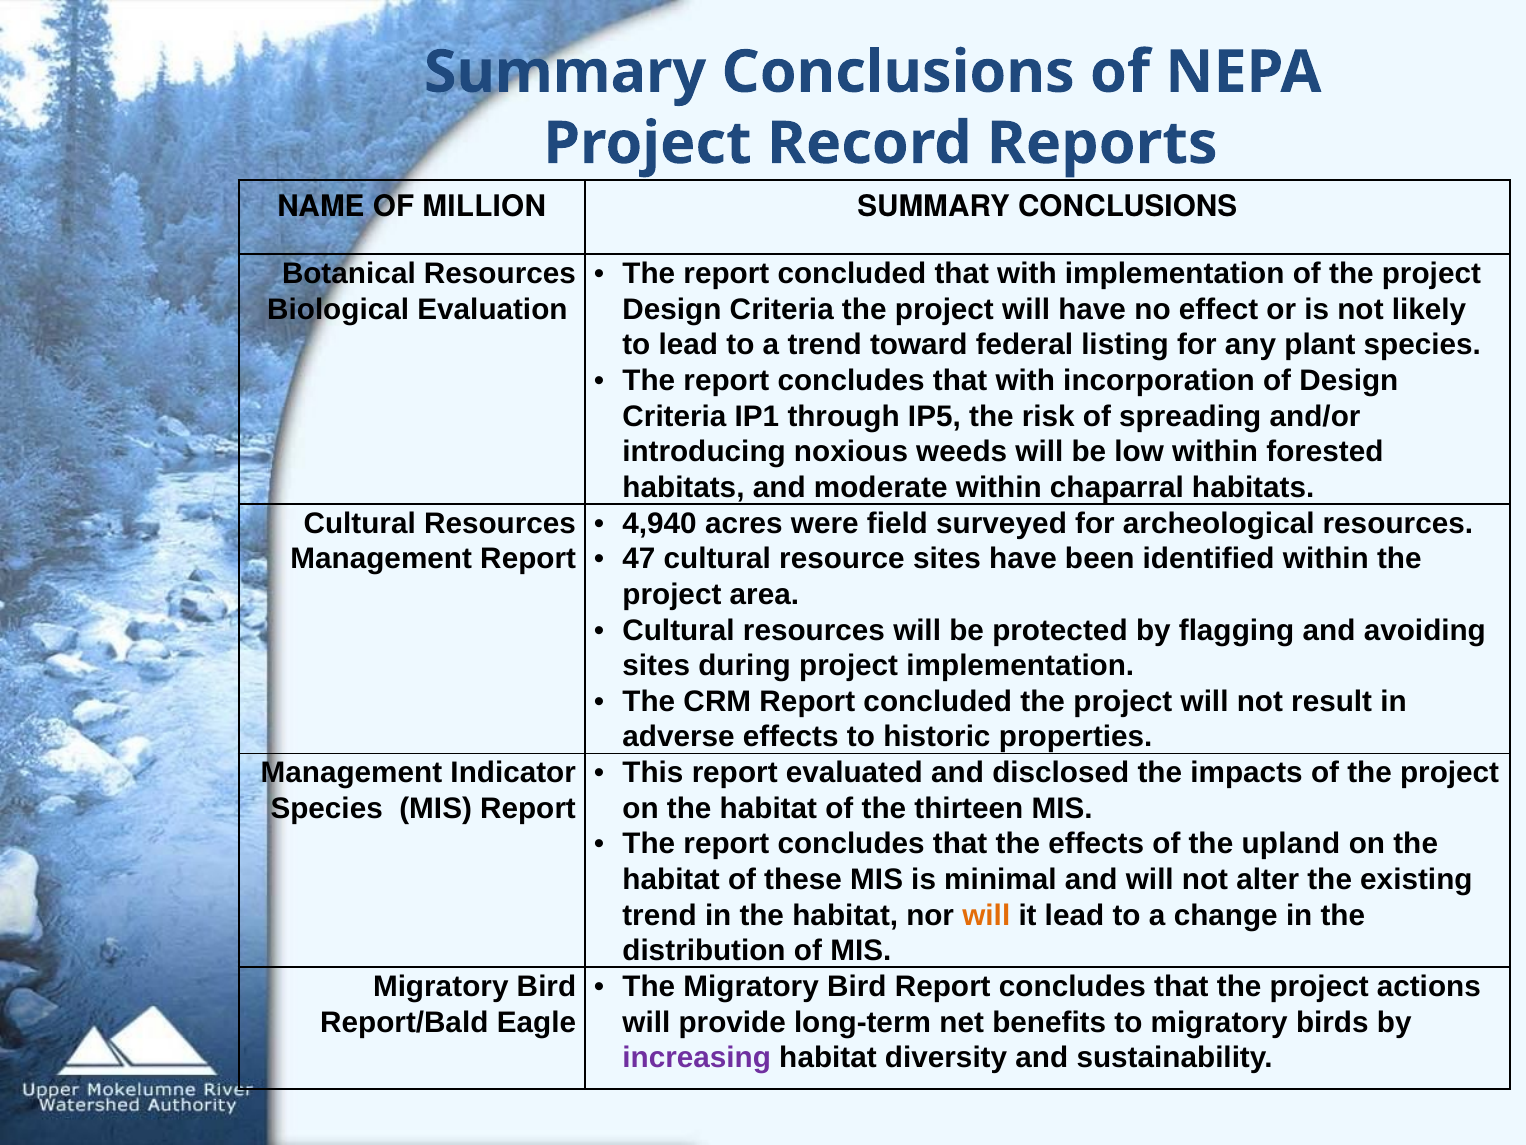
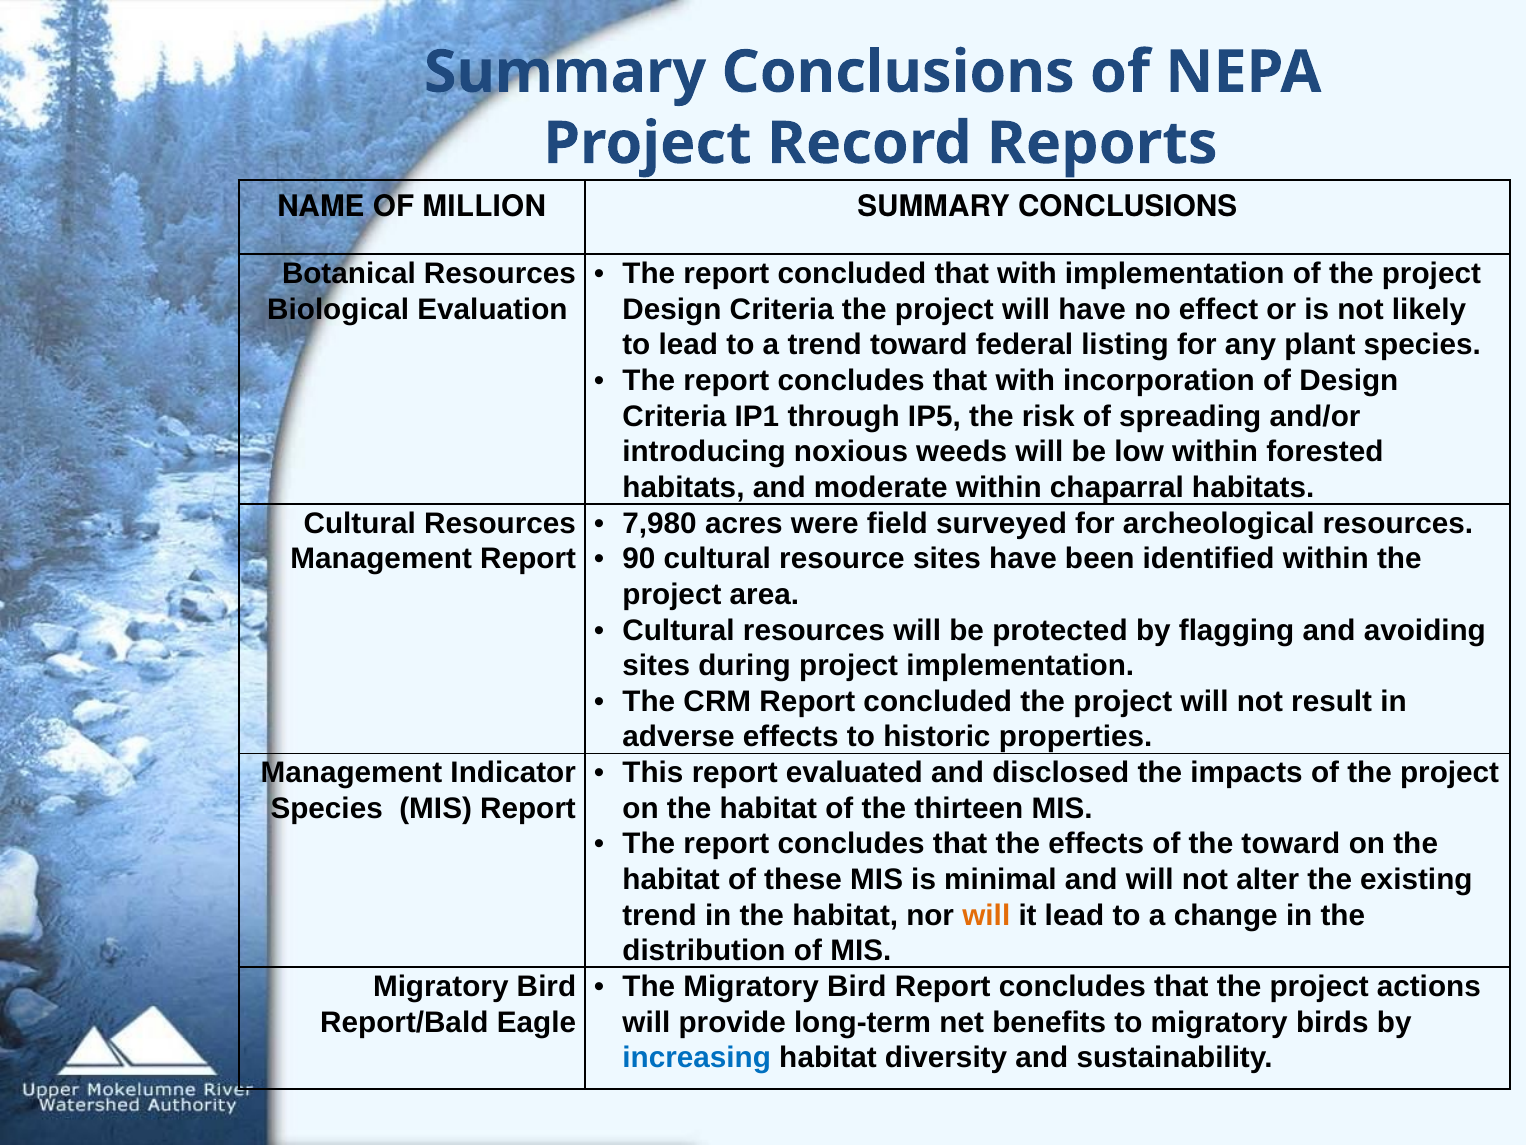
4,940: 4,940 -> 7,980 (660, 523)
47: 47 -> 90 (639, 559)
the upland: upland -> toward (1291, 844)
increasing colour: purple -> blue (697, 1058)
